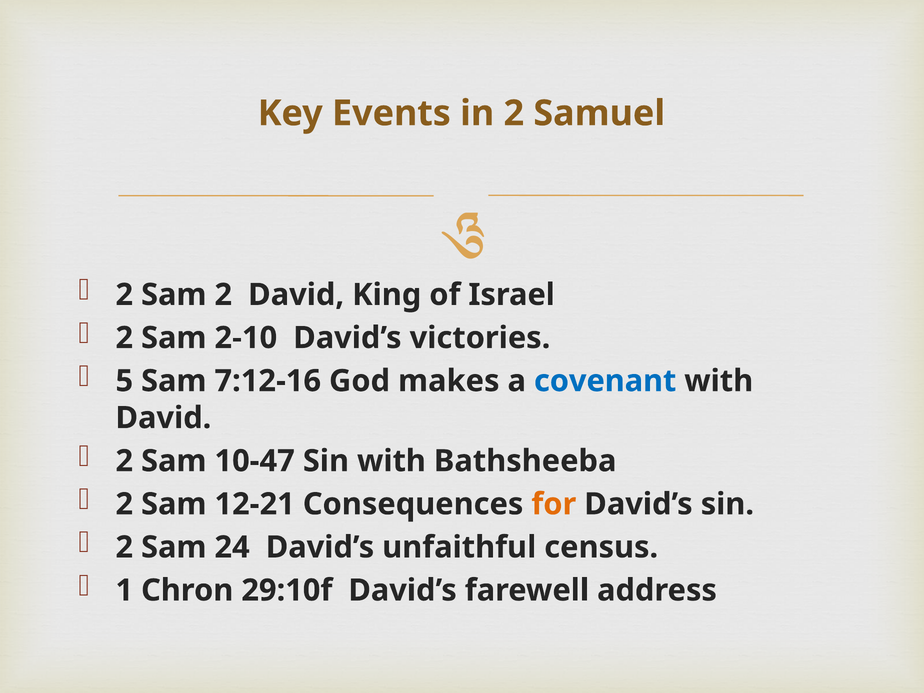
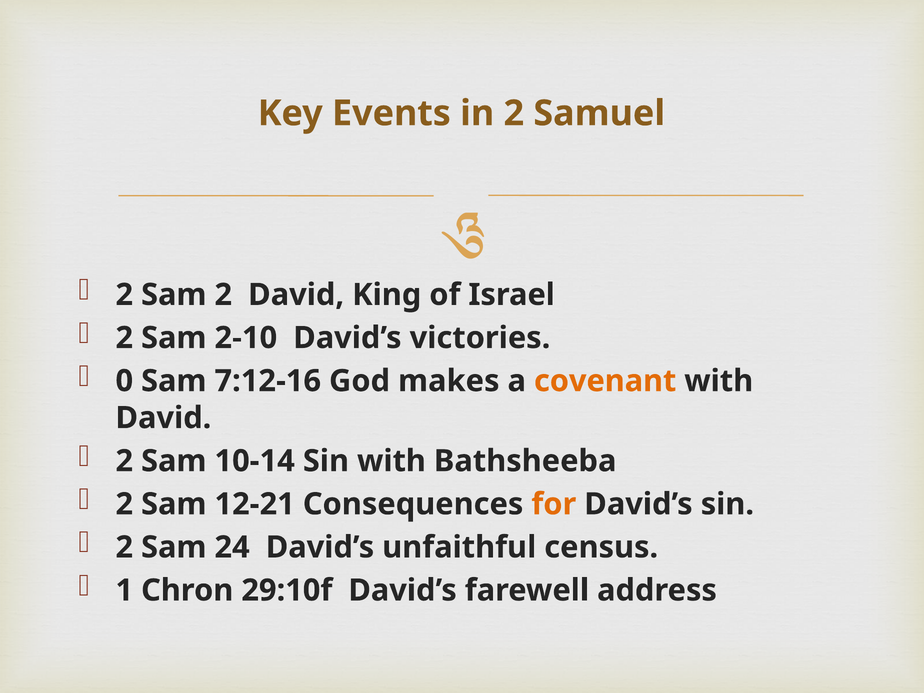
5: 5 -> 0 (124, 381)
covenant colour: blue -> orange (605, 381)
10-47: 10-47 -> 10-14 (255, 461)
